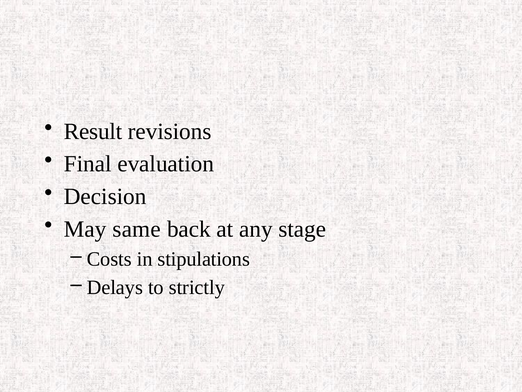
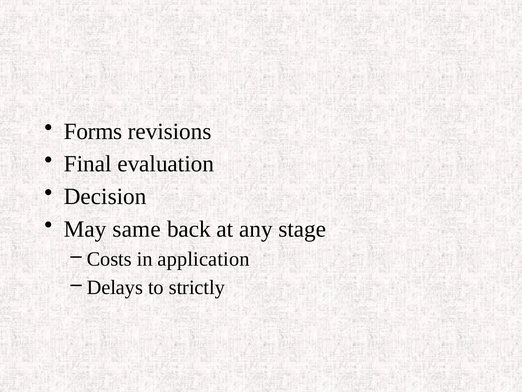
Result: Result -> Forms (93, 131)
stipulations: stipulations -> application (204, 259)
